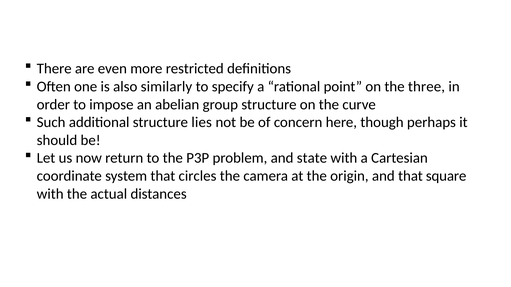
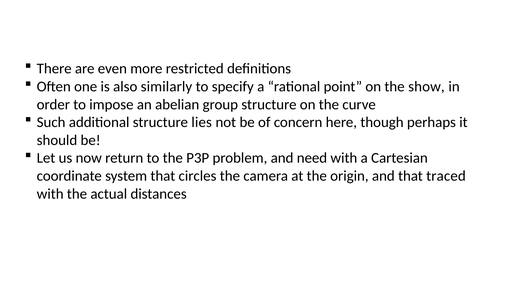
three: three -> show (426, 87)
state: state -> need (312, 158)
square: square -> traced (446, 176)
